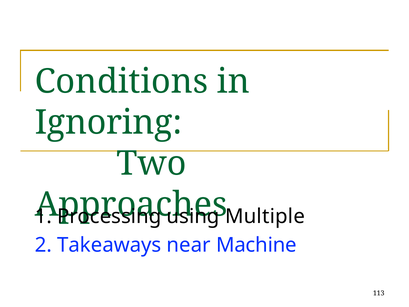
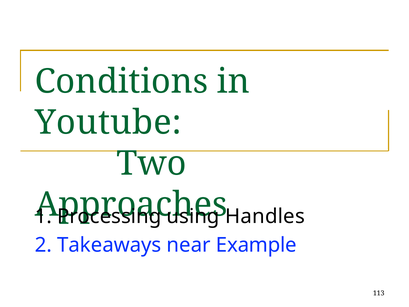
Ignoring: Ignoring -> Youtube (108, 123)
Multiple: Multiple -> Handles (265, 216)
Machine: Machine -> Example (256, 245)
